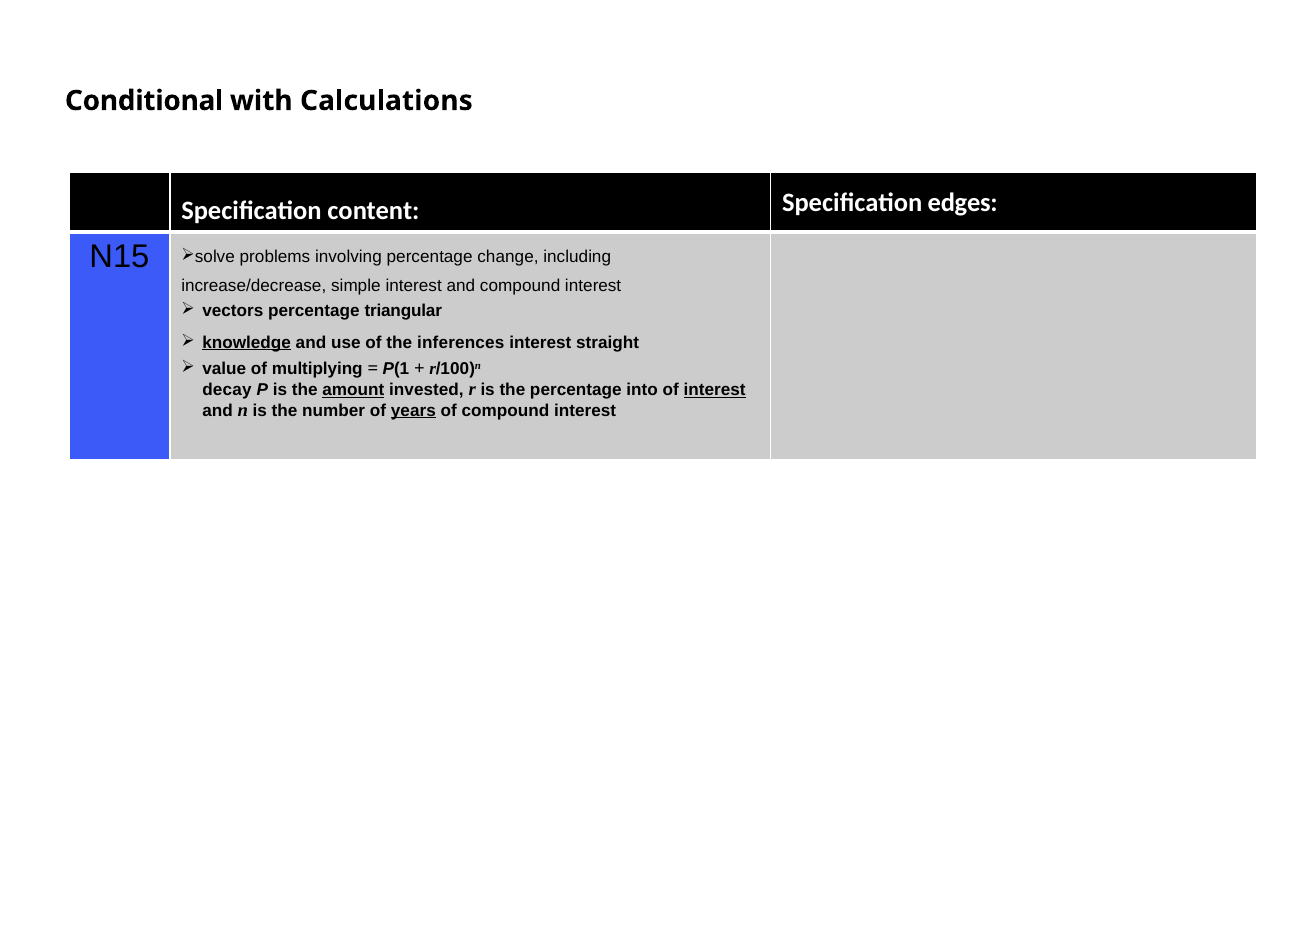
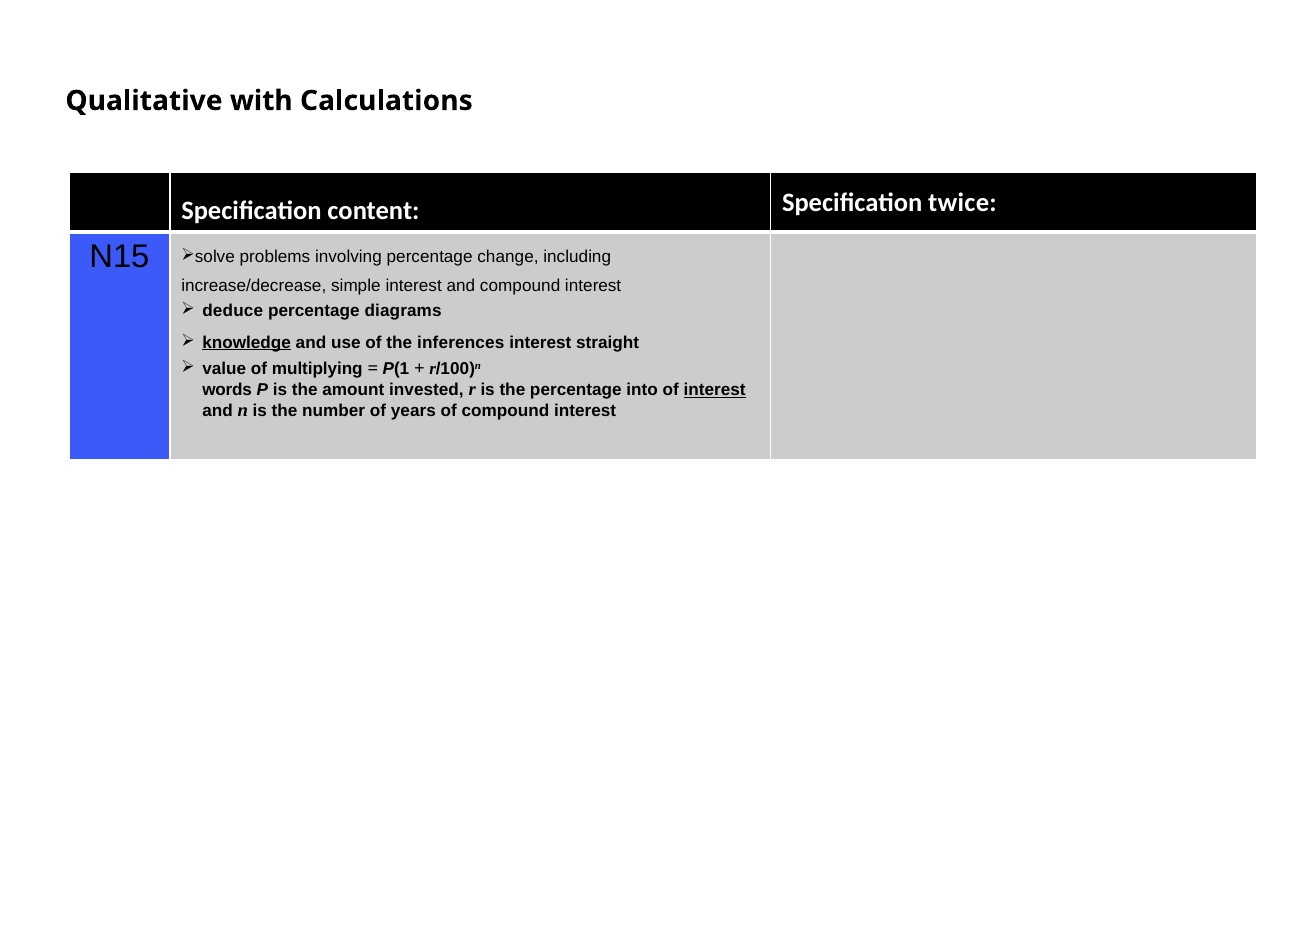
Conditional: Conditional -> Qualitative (144, 101)
edges: edges -> twice (962, 202)
vectors: vectors -> deduce (233, 311)
triangular: triangular -> diagrams (403, 311)
decay: decay -> words (227, 390)
amount underline: present -> none (353, 390)
years underline: present -> none (413, 410)
